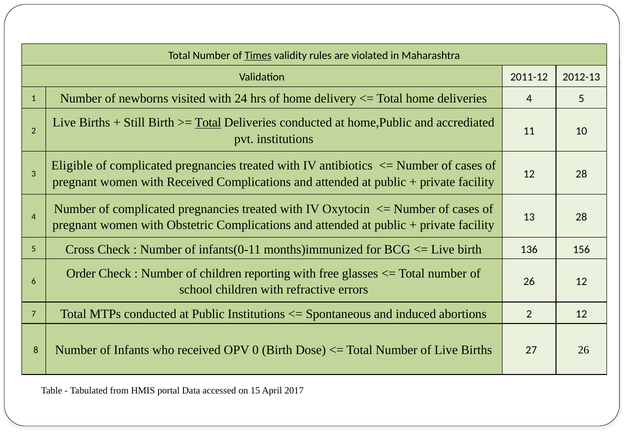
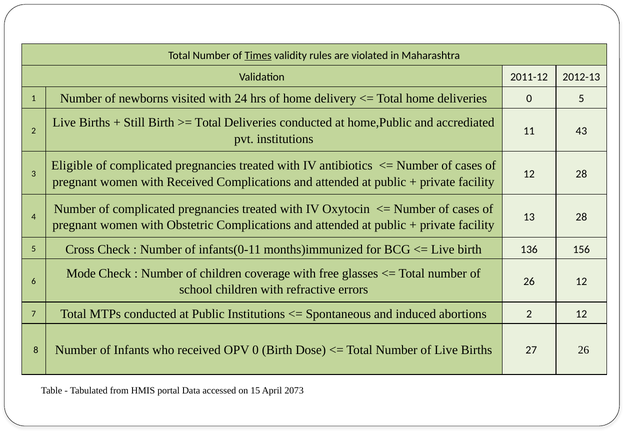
deliveries 4: 4 -> 0 (529, 99)
Total underline: present -> none (208, 123)
10: 10 -> 43 (581, 131)
Order: Order -> Mode (81, 273)
reporting: reporting -> coverage (267, 273)
2017: 2017 -> 2073 (294, 390)
